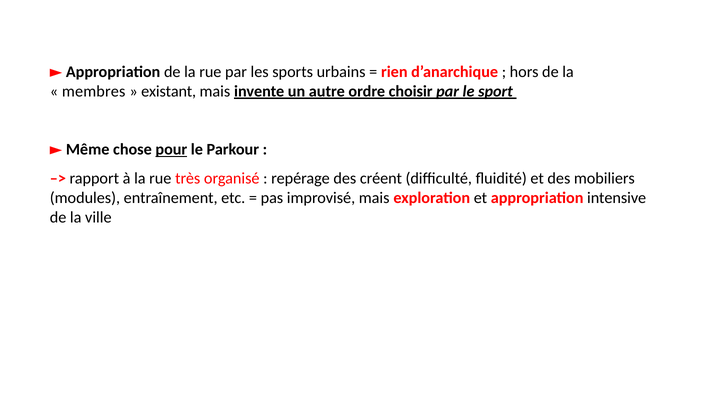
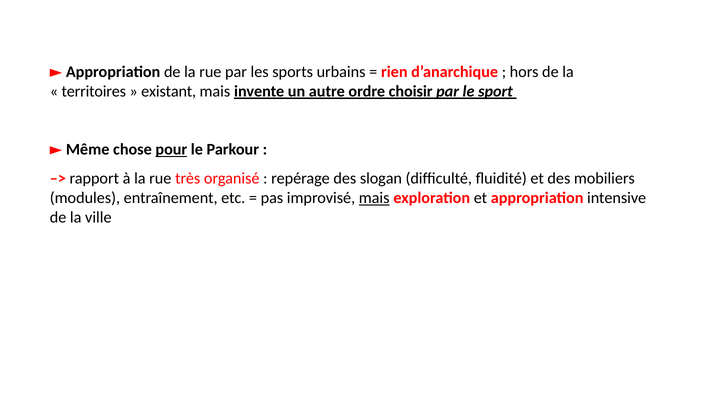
membres: membres -> territoires (94, 91)
créent: créent -> slogan (381, 178)
mais underline: none -> present (374, 198)
